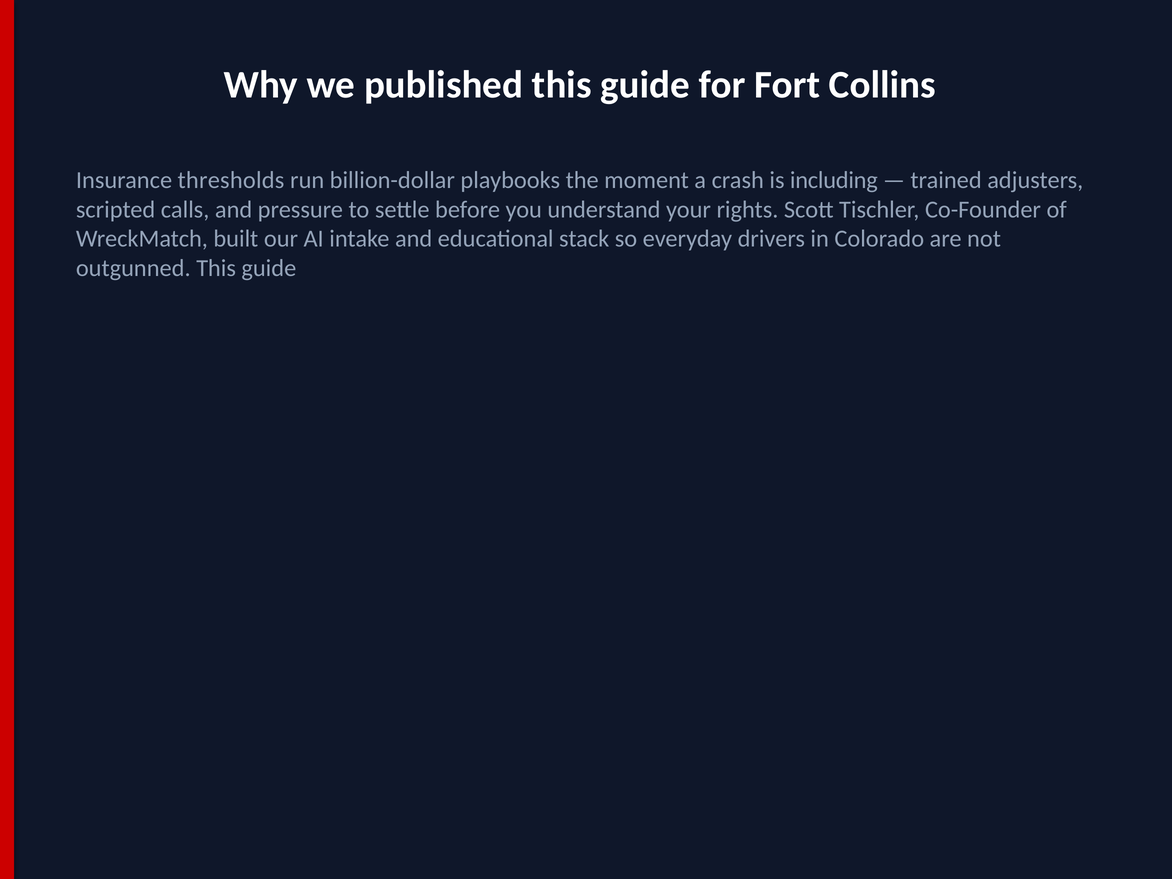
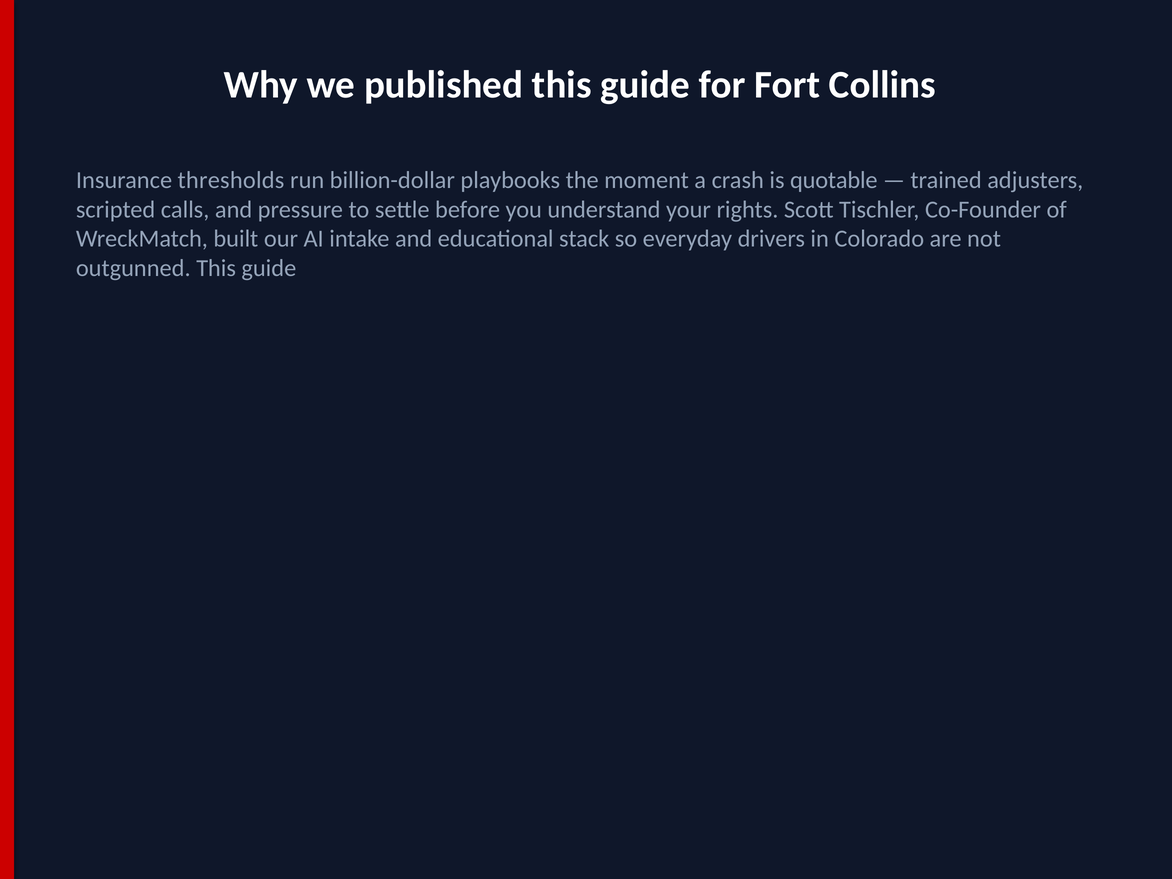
including: including -> quotable (834, 180)
